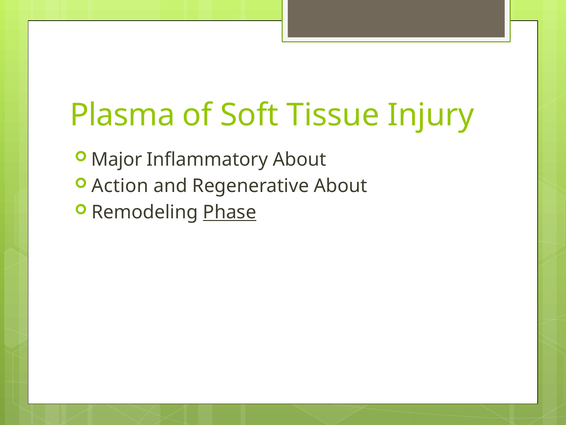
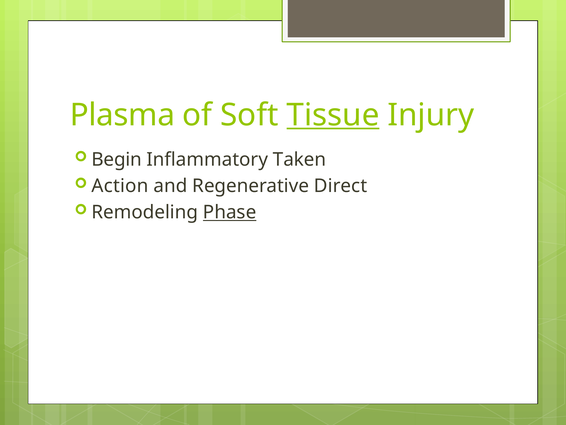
Tissue underline: none -> present (333, 115)
Major: Major -> Begin (117, 159)
Inflammatory About: About -> Taken (300, 159)
Regenerative About: About -> Direct (341, 186)
